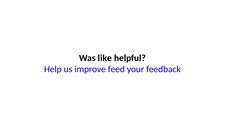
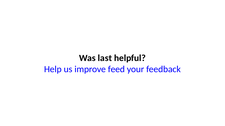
like: like -> last (105, 58)
